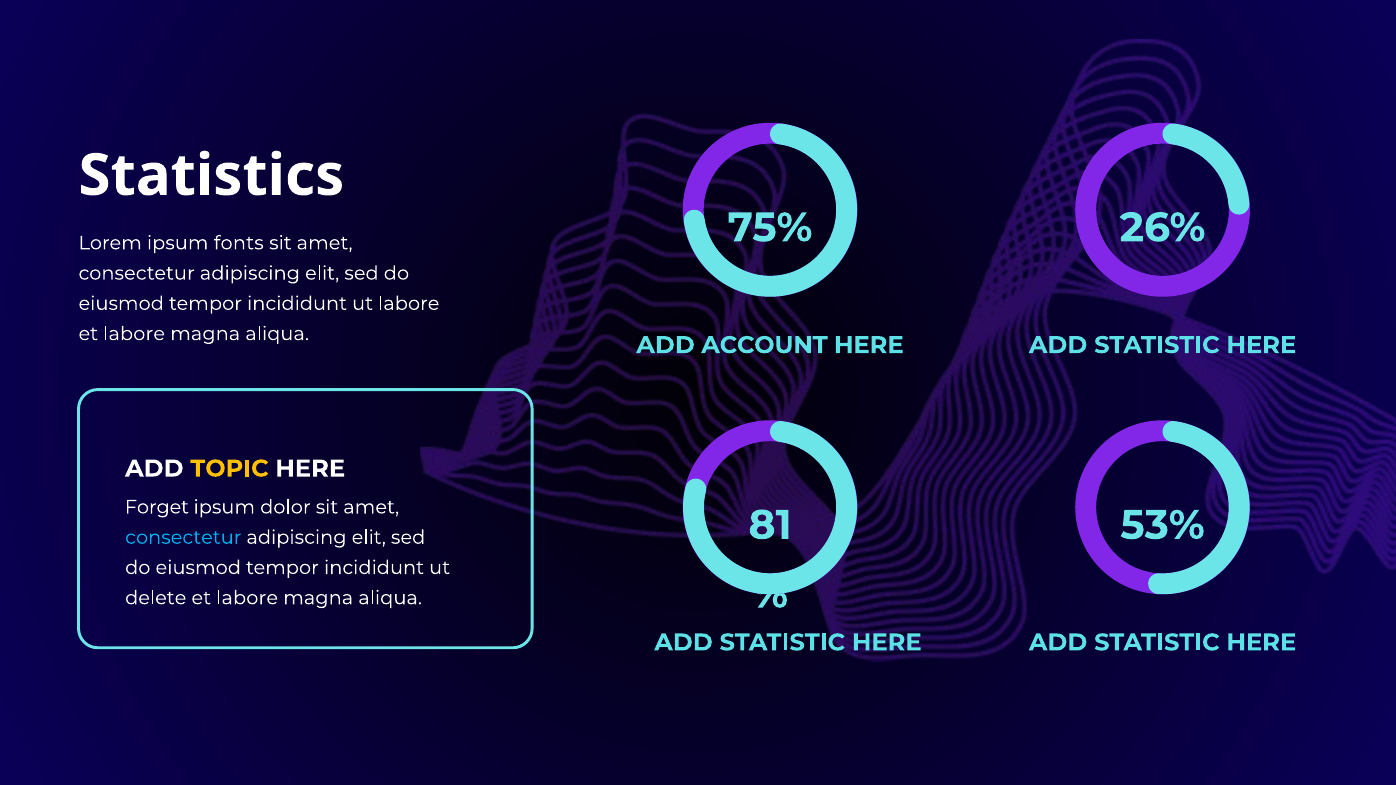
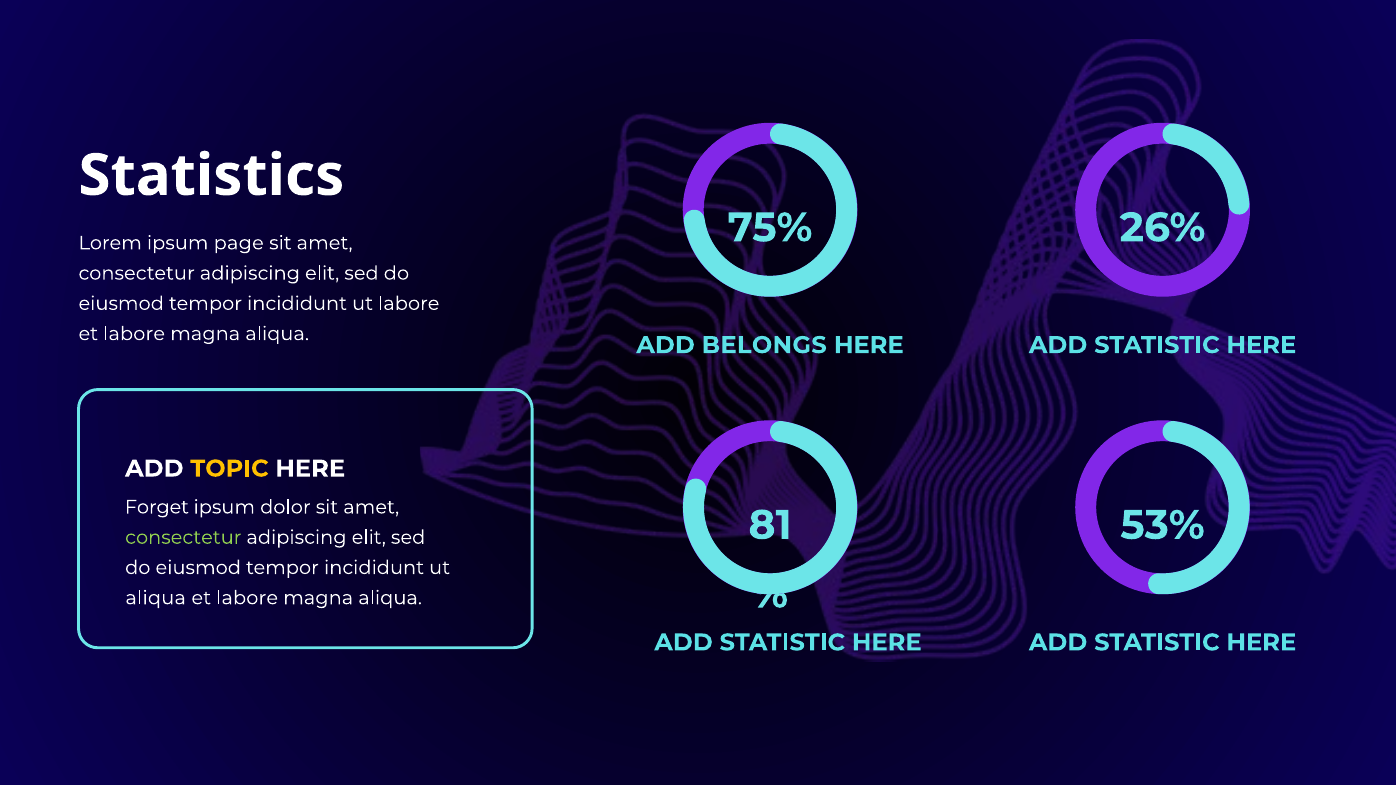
fonts: fonts -> page (239, 243)
ACCOUNT: ACCOUNT -> BELONGS (764, 345)
consectetur colour: light blue -> light green (183, 538)
delete: delete -> aliqua (156, 598)
